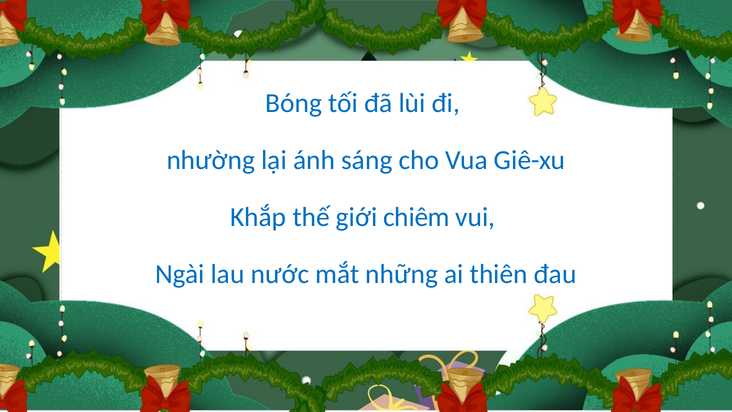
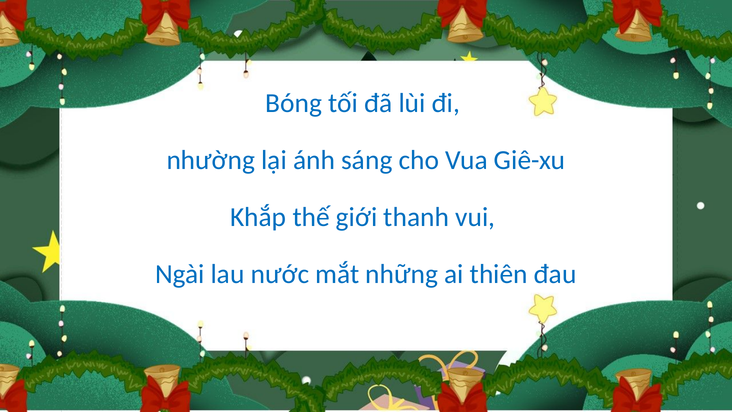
chiêm: chiêm -> thanh (416, 217)
